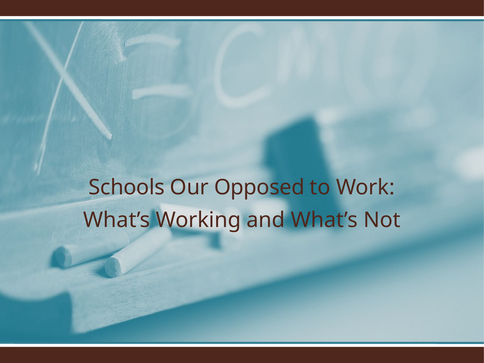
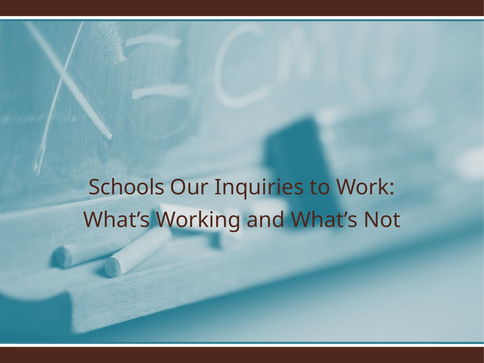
Opposed: Opposed -> Inquiries (259, 187)
